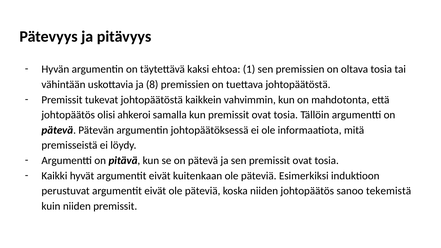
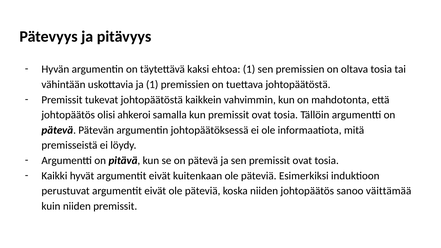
ja 8: 8 -> 1 (152, 85)
tekemistä: tekemistä -> väittämää (389, 191)
